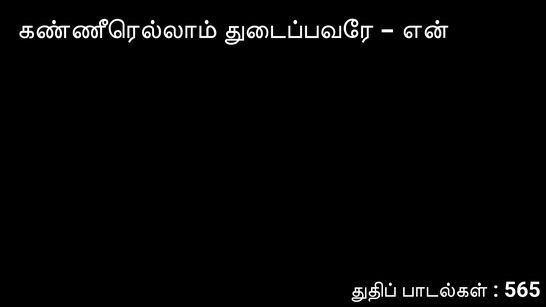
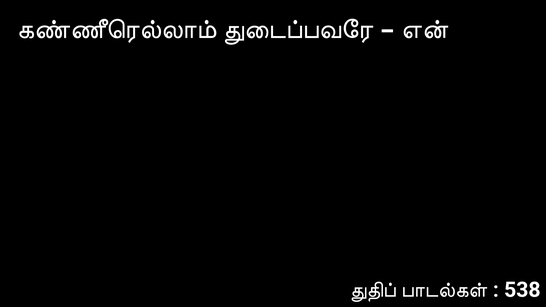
565: 565 -> 538 (522, 290)
